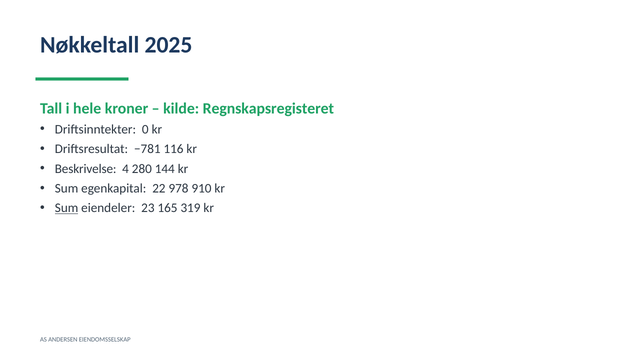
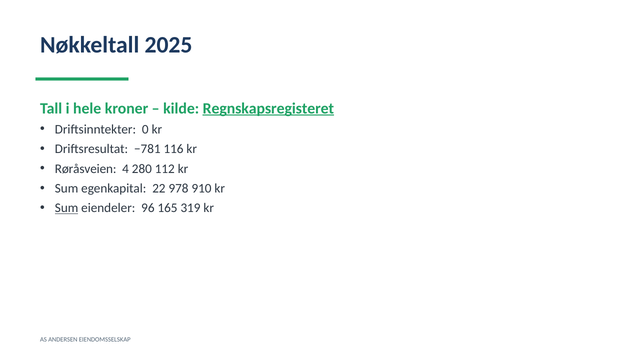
Regnskapsregisteret underline: none -> present (268, 108)
Beskrivelse: Beskrivelse -> Røråsveien (86, 169)
144: 144 -> 112 (165, 169)
23: 23 -> 96 (148, 208)
